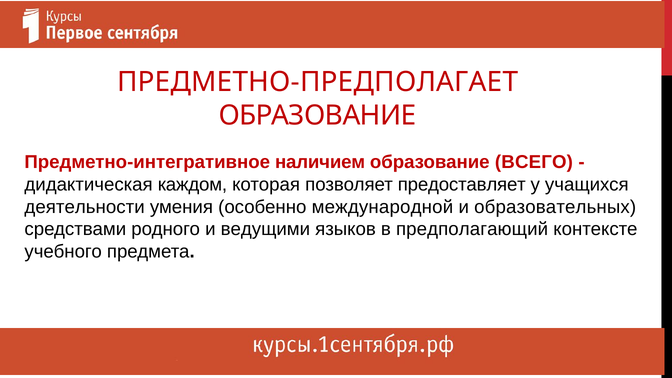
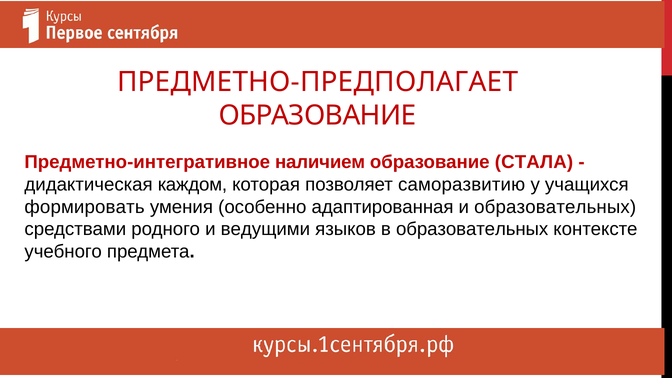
ВСЕГО: ВСЕГО -> СТАЛА (534, 162)
предоставляет: предоставляет -> саморазвитию (462, 185)
деятельности: деятельности -> формировать (85, 207)
международной: международной -> адаптированная (383, 207)
в предполагающий: предполагающий -> образовательных (472, 229)
